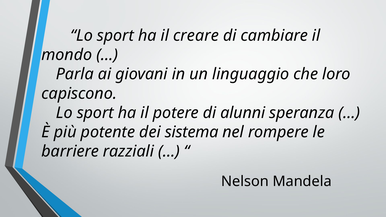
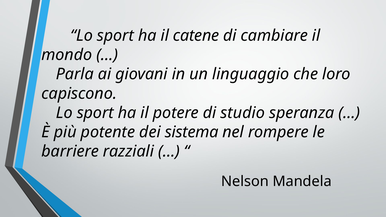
creare: creare -> catene (196, 36)
alunni: alunni -> studio (243, 113)
